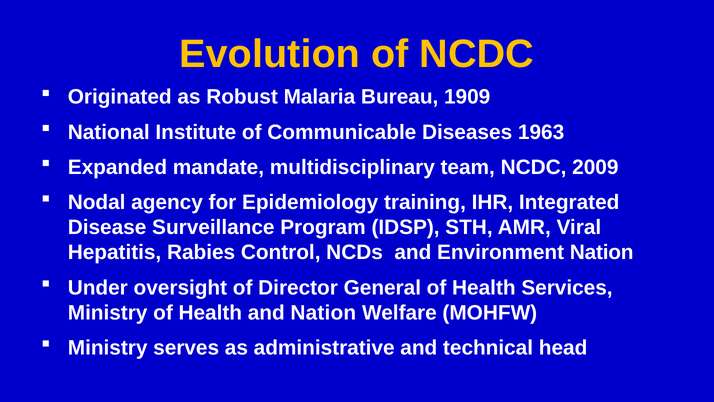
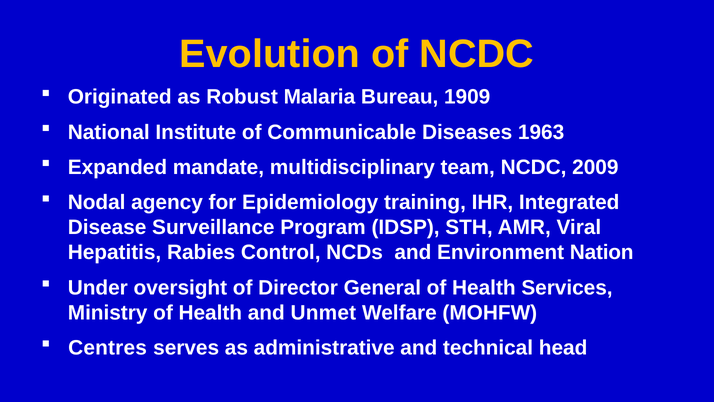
and Nation: Nation -> Unmet (323, 312)
Ministry: Ministry -> Centres (108, 348)
